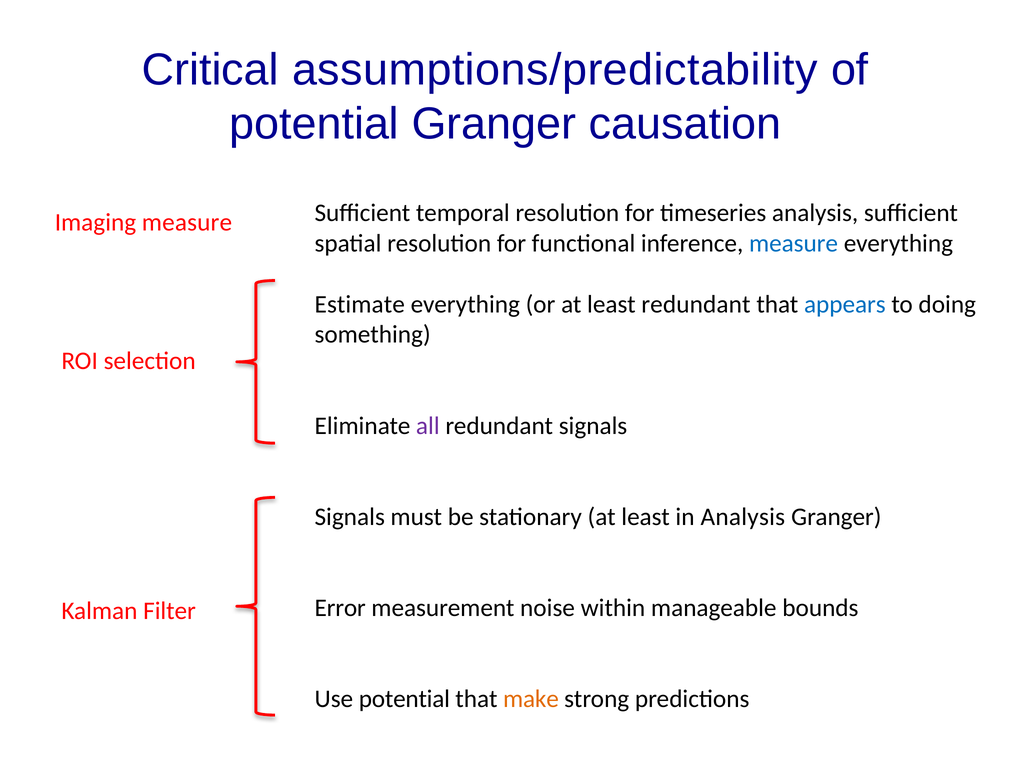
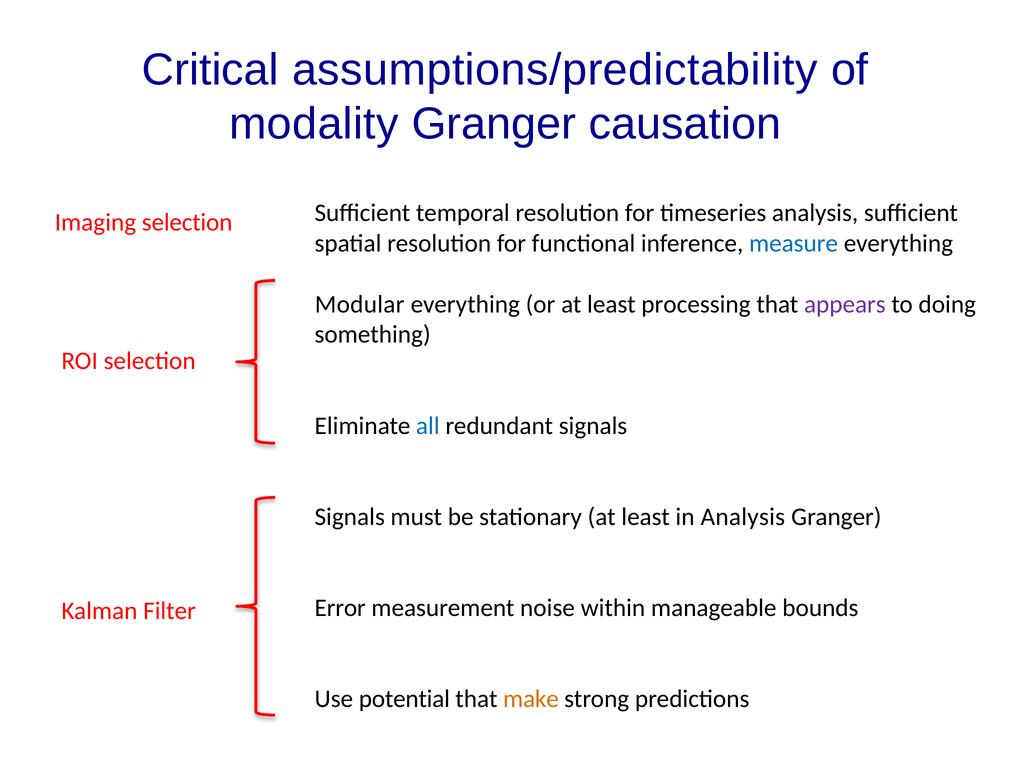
potential: potential -> modality (314, 124)
Imaging measure: measure -> selection (187, 222)
Estimate: Estimate -> Modular (360, 304)
least redundant: redundant -> processing (696, 304)
appears colour: blue -> purple (845, 304)
all colour: purple -> blue (428, 425)
